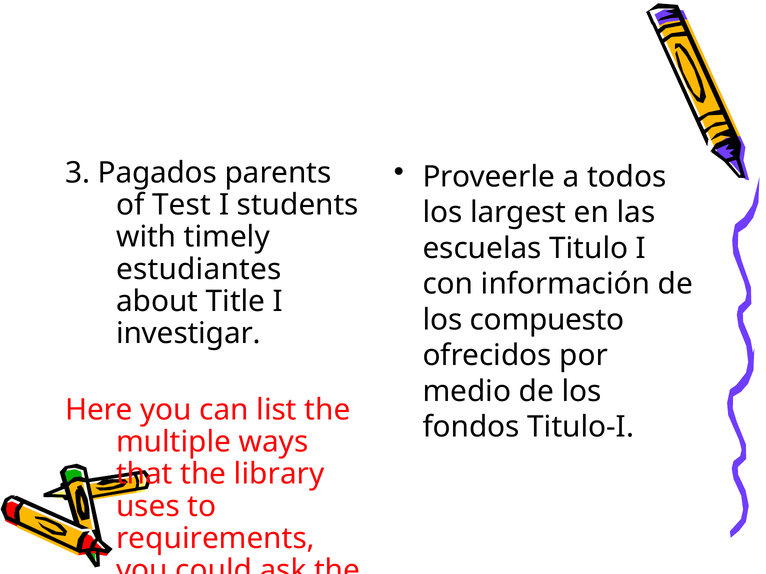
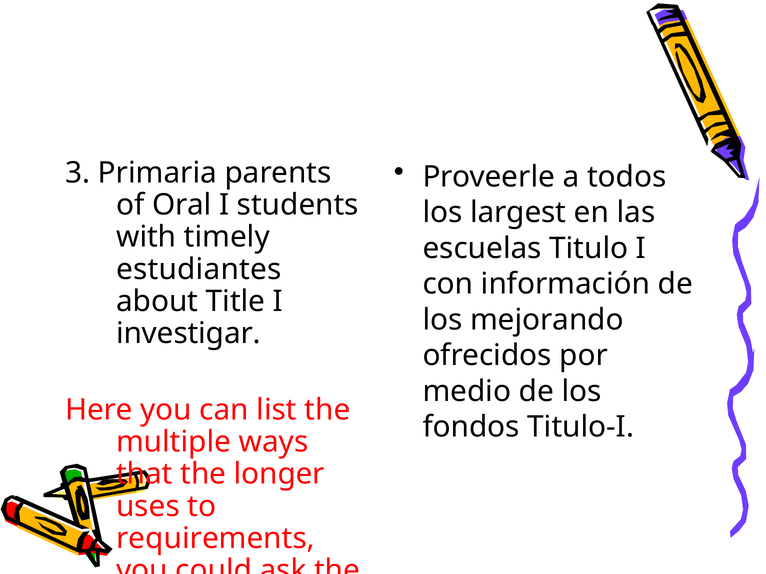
Pagados: Pagados -> Primaria (157, 173)
Test: Test -> Oral (182, 205)
compuesto: compuesto -> mejorando (547, 320)
library: library -> longer (279, 474)
